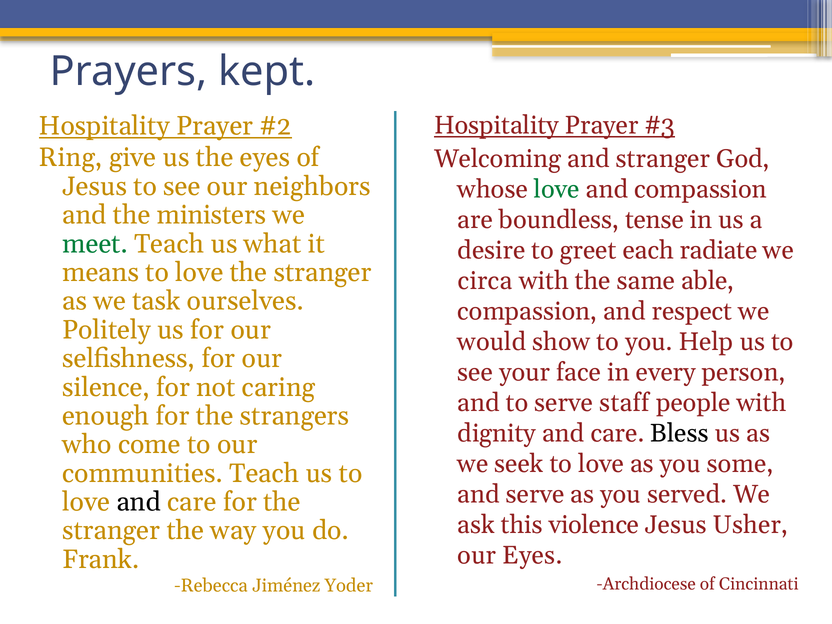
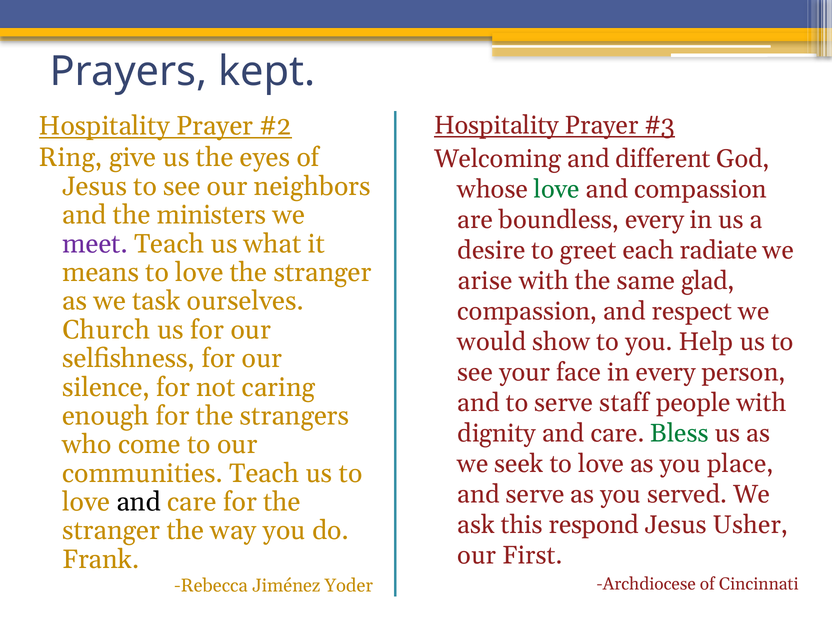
and stranger: stranger -> different (663, 159)
boundless tense: tense -> every (655, 220)
meet colour: green -> purple (95, 244)
circa: circa -> arise (485, 281)
able: able -> glad (708, 281)
Politely: Politely -> Church (106, 330)
Bless colour: black -> green (679, 434)
some: some -> place (740, 464)
violence: violence -> respond (594, 525)
our Eyes: Eyes -> First (532, 556)
